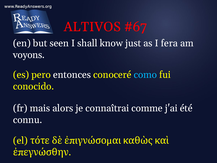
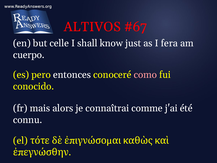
seen: seen -> celle (59, 43)
voyons: voyons -> cuerpo (29, 55)
como colour: light blue -> pink (145, 75)
